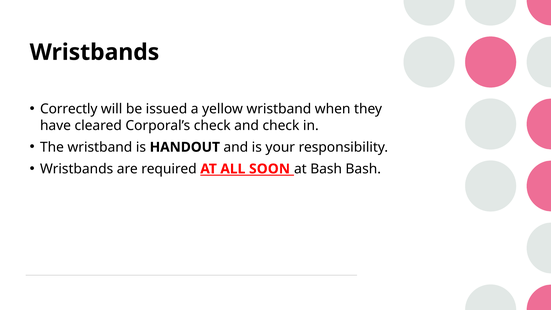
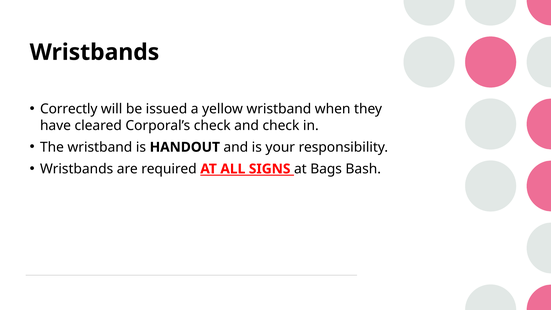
SOON: SOON -> SIGNS (270, 169)
at Bash: Bash -> Bags (326, 169)
